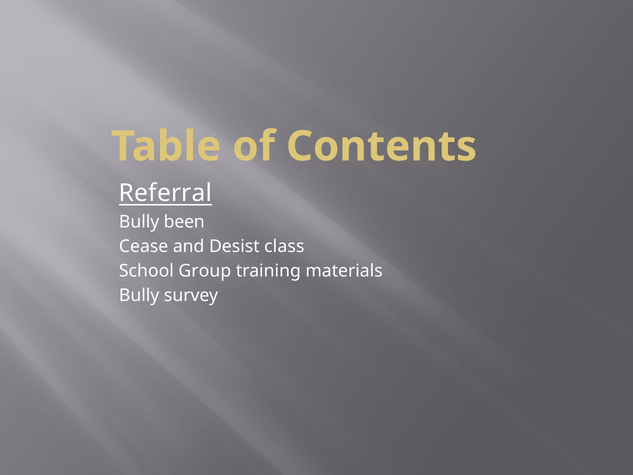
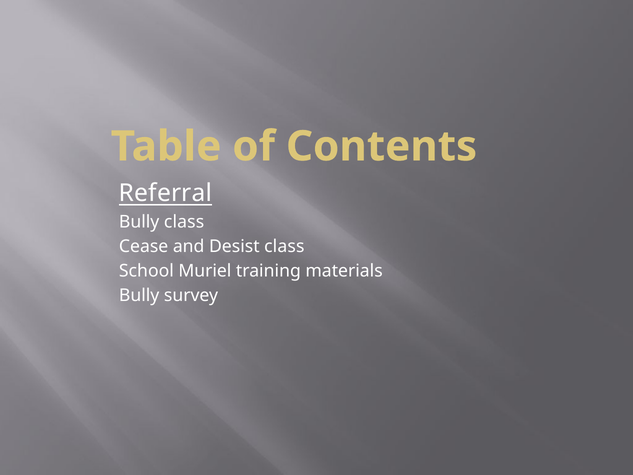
Bully been: been -> class (184, 222)
Group: Group -> Muriel (205, 271)
